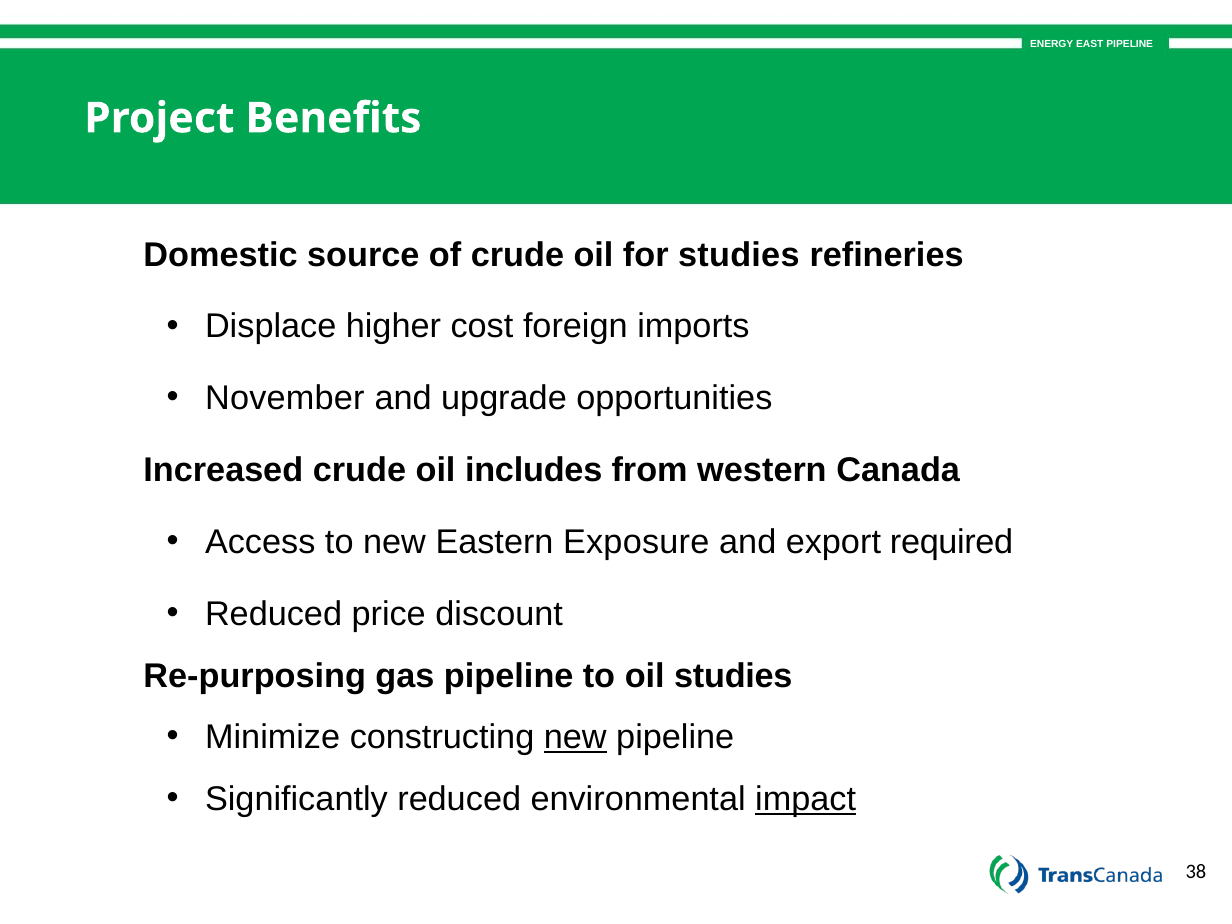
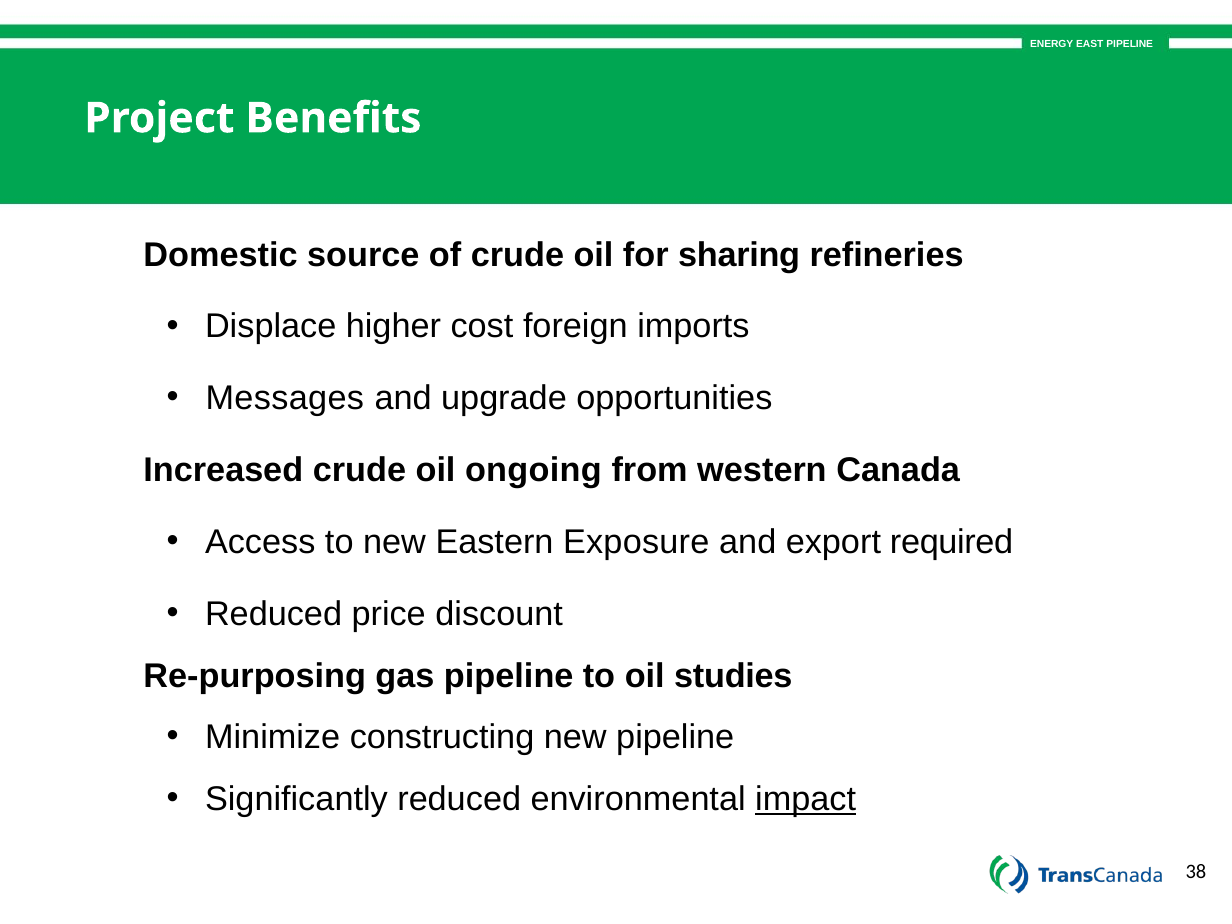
for studies: studies -> sharing (739, 255)
November: November -> Messages (285, 399)
includes: includes -> ongoing (533, 470)
new underline: present -> none (575, 738)
